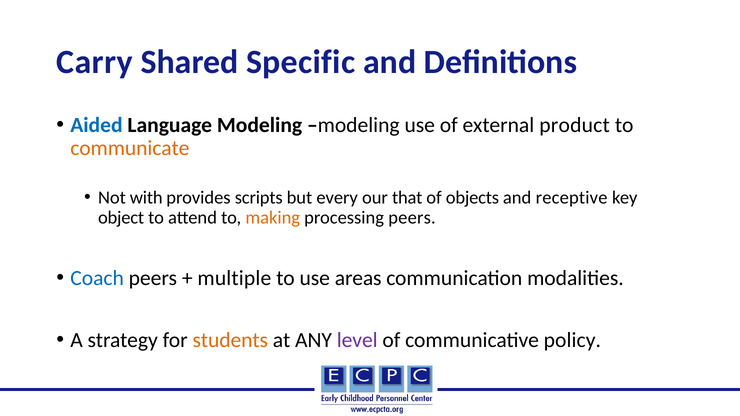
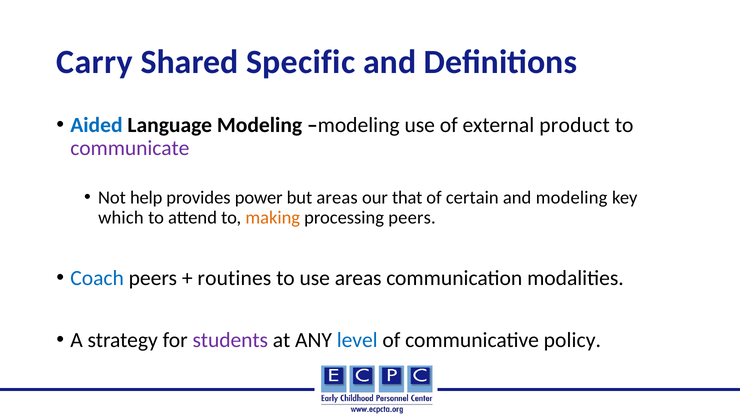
communicate colour: orange -> purple (130, 148)
with: with -> help (146, 198)
scripts: scripts -> power (259, 198)
but every: every -> areas (337, 198)
objects: objects -> certain (472, 198)
and receptive: receptive -> modeling (572, 198)
object: object -> which (121, 218)
multiple: multiple -> routines (234, 278)
students colour: orange -> purple (230, 340)
level colour: purple -> blue (357, 340)
